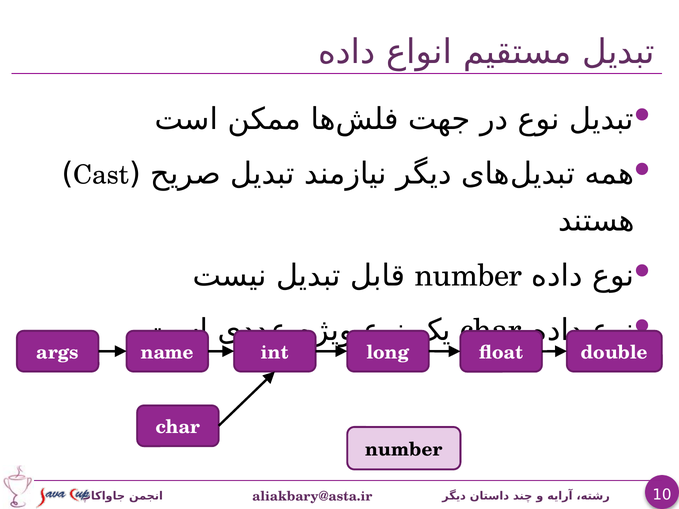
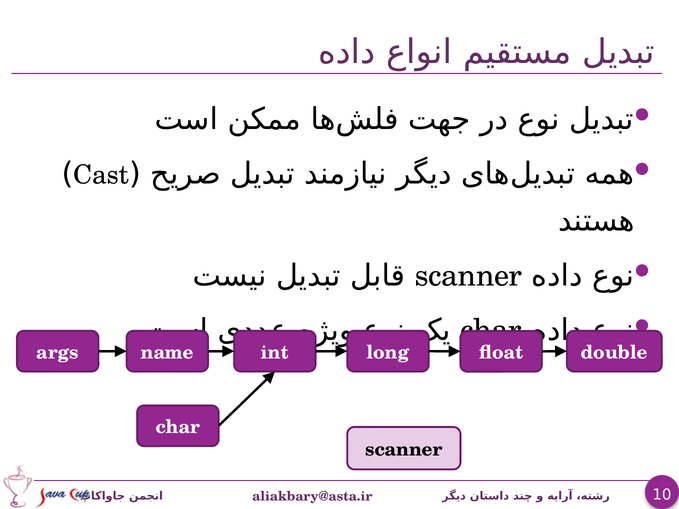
number: number -> scanner (469, 276)
number: number -> scanner (404, 450)
